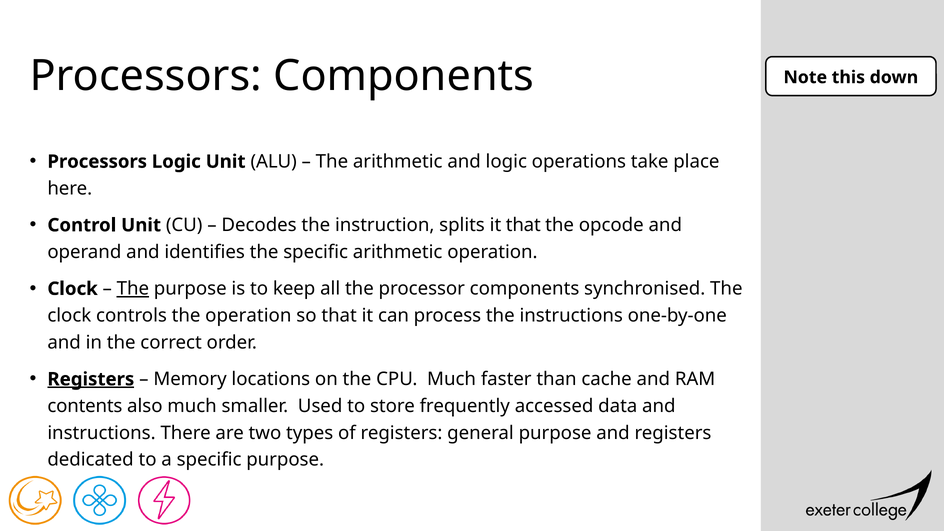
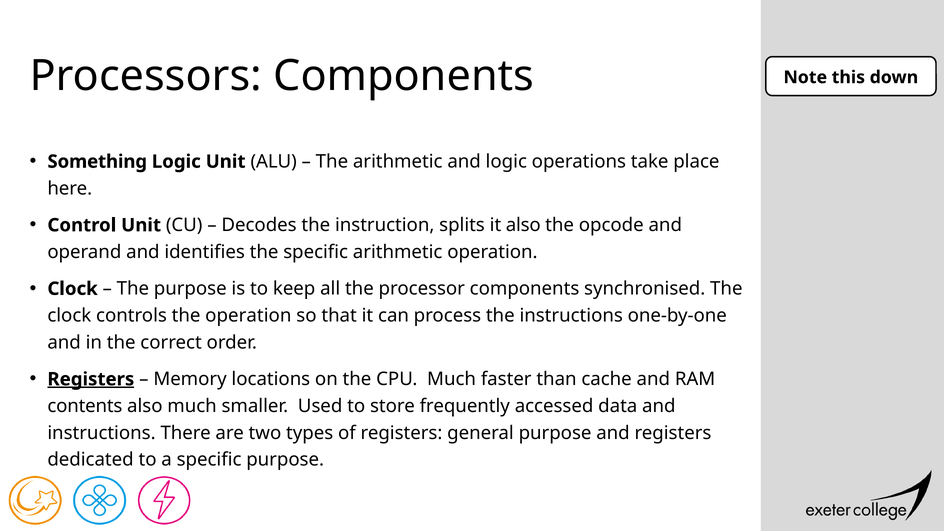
Processors: Processors -> Something (97, 162)
it that: that -> also (523, 225)
The underline: present -> none (133, 289)
